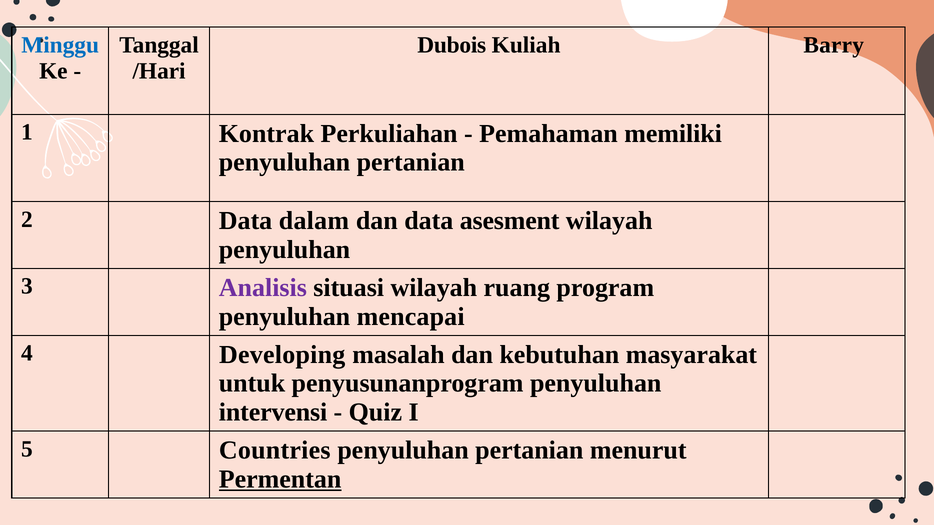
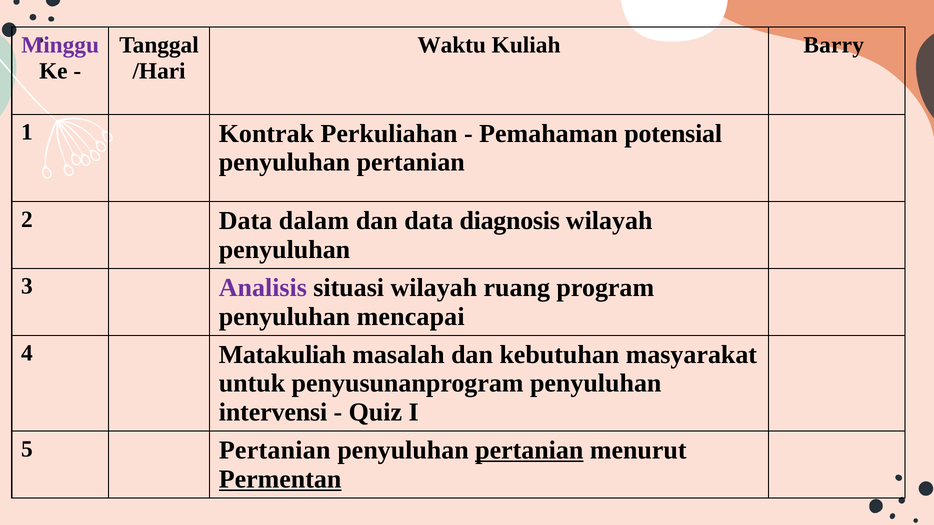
Minggu colour: blue -> purple (60, 45)
Dubois: Dubois -> Waktu (452, 45)
memiliki: memiliki -> potensial (673, 134)
asesment: asesment -> diagnosis (510, 221)
Developing: Developing -> Matakuliah (282, 355)
5 Countries: Countries -> Pertanian (275, 451)
pertanian underline: none -> present (529, 451)
